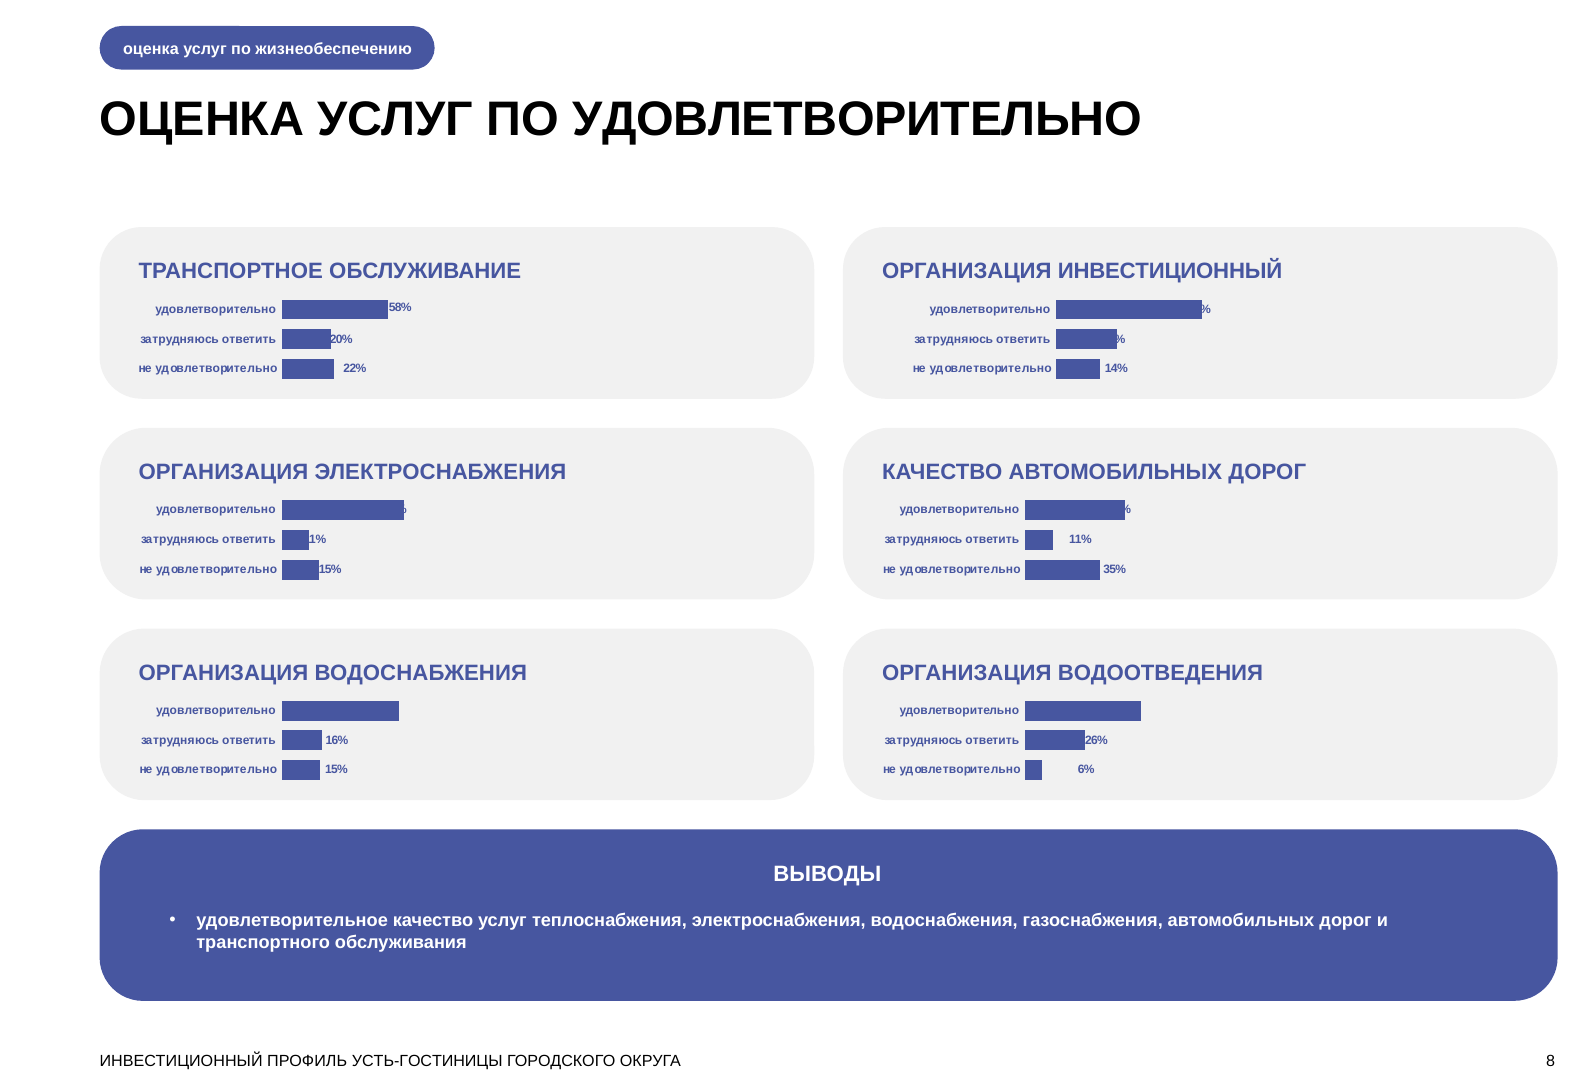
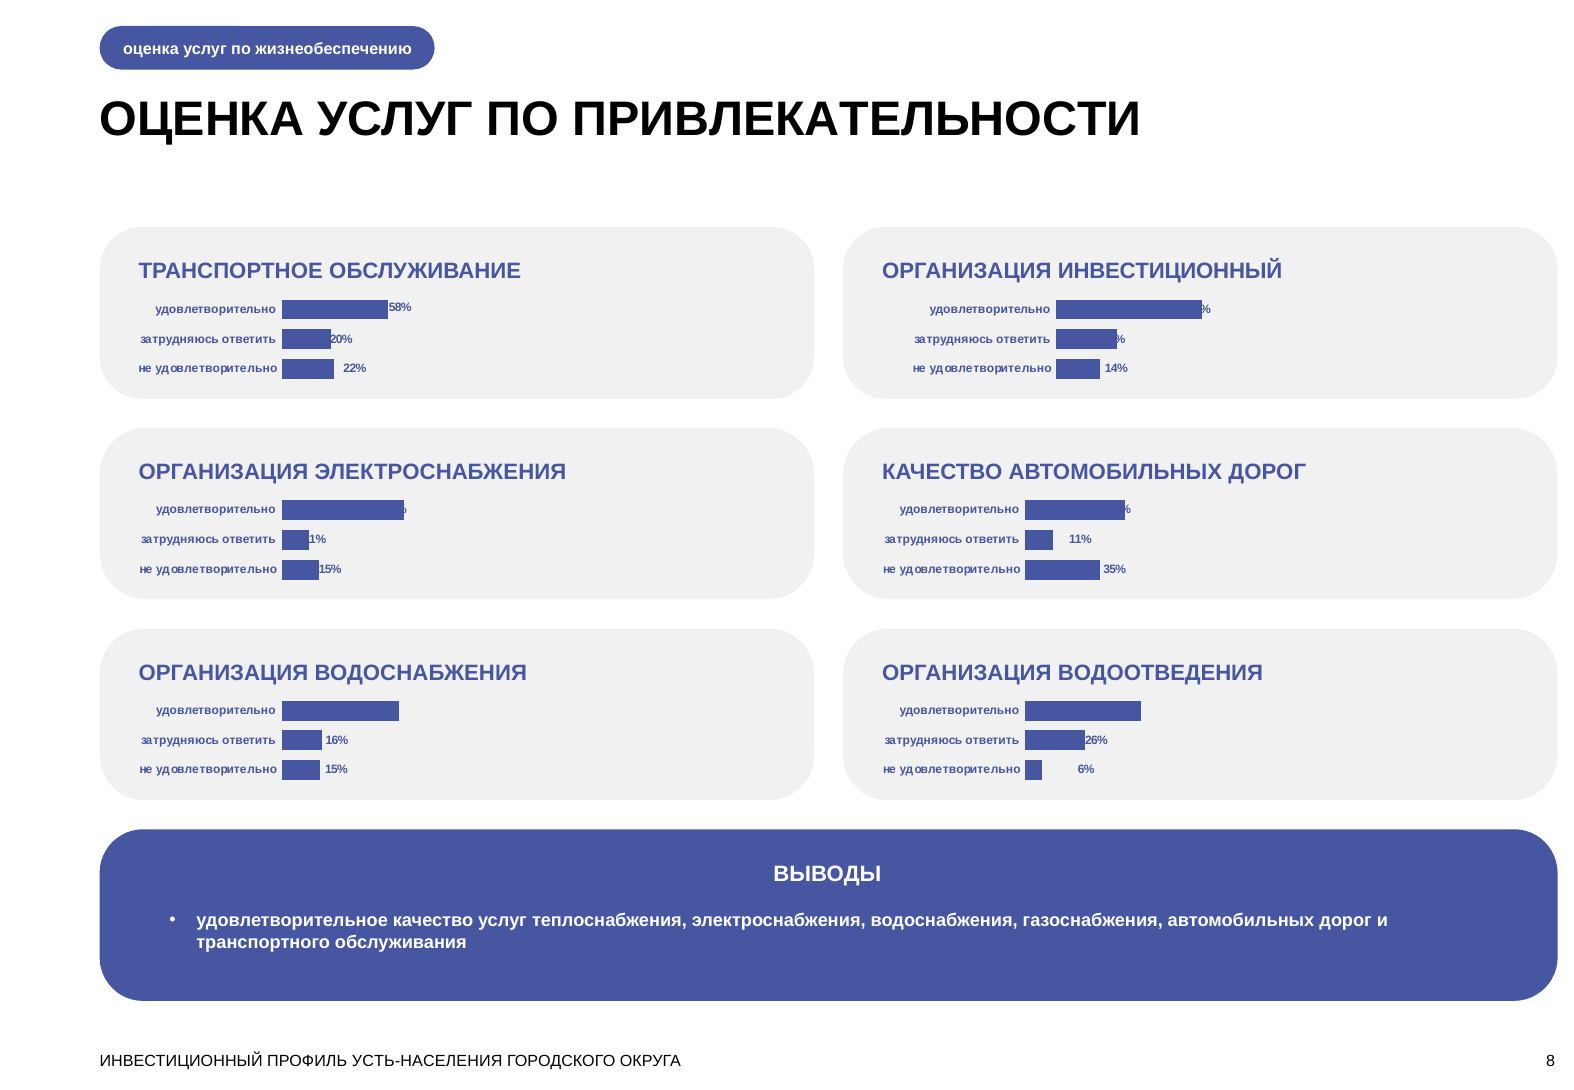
ПО УДОВЛЕТВОРИТЕЛЬНО: УДОВЛЕТВОРИТЕЛЬНО -> ПРИВЛЕКАТЕЛЬНОСТИ (857, 120)
УСТЬ-ГОСТИНИЦЫ: УСТЬ-ГОСТИНИЦЫ -> УСТЬ-НАСЕЛЕНИЯ (427, 1061)
